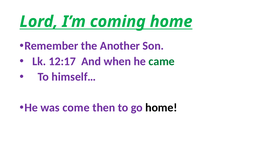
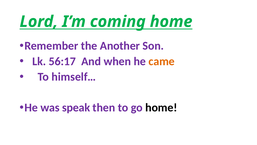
12:17: 12:17 -> 56:17 (62, 61)
came colour: green -> orange (162, 61)
come: come -> speak (76, 107)
